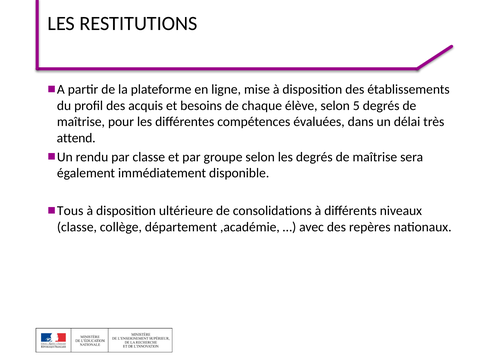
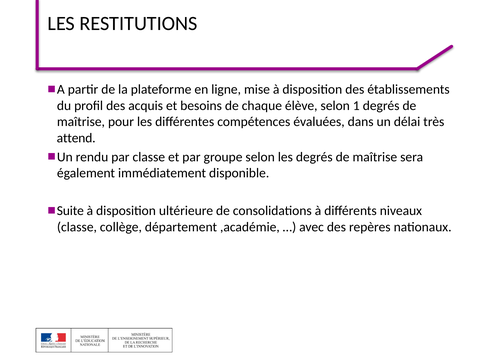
5: 5 -> 1 (356, 106)
Tous: Tous -> Suite (70, 211)
